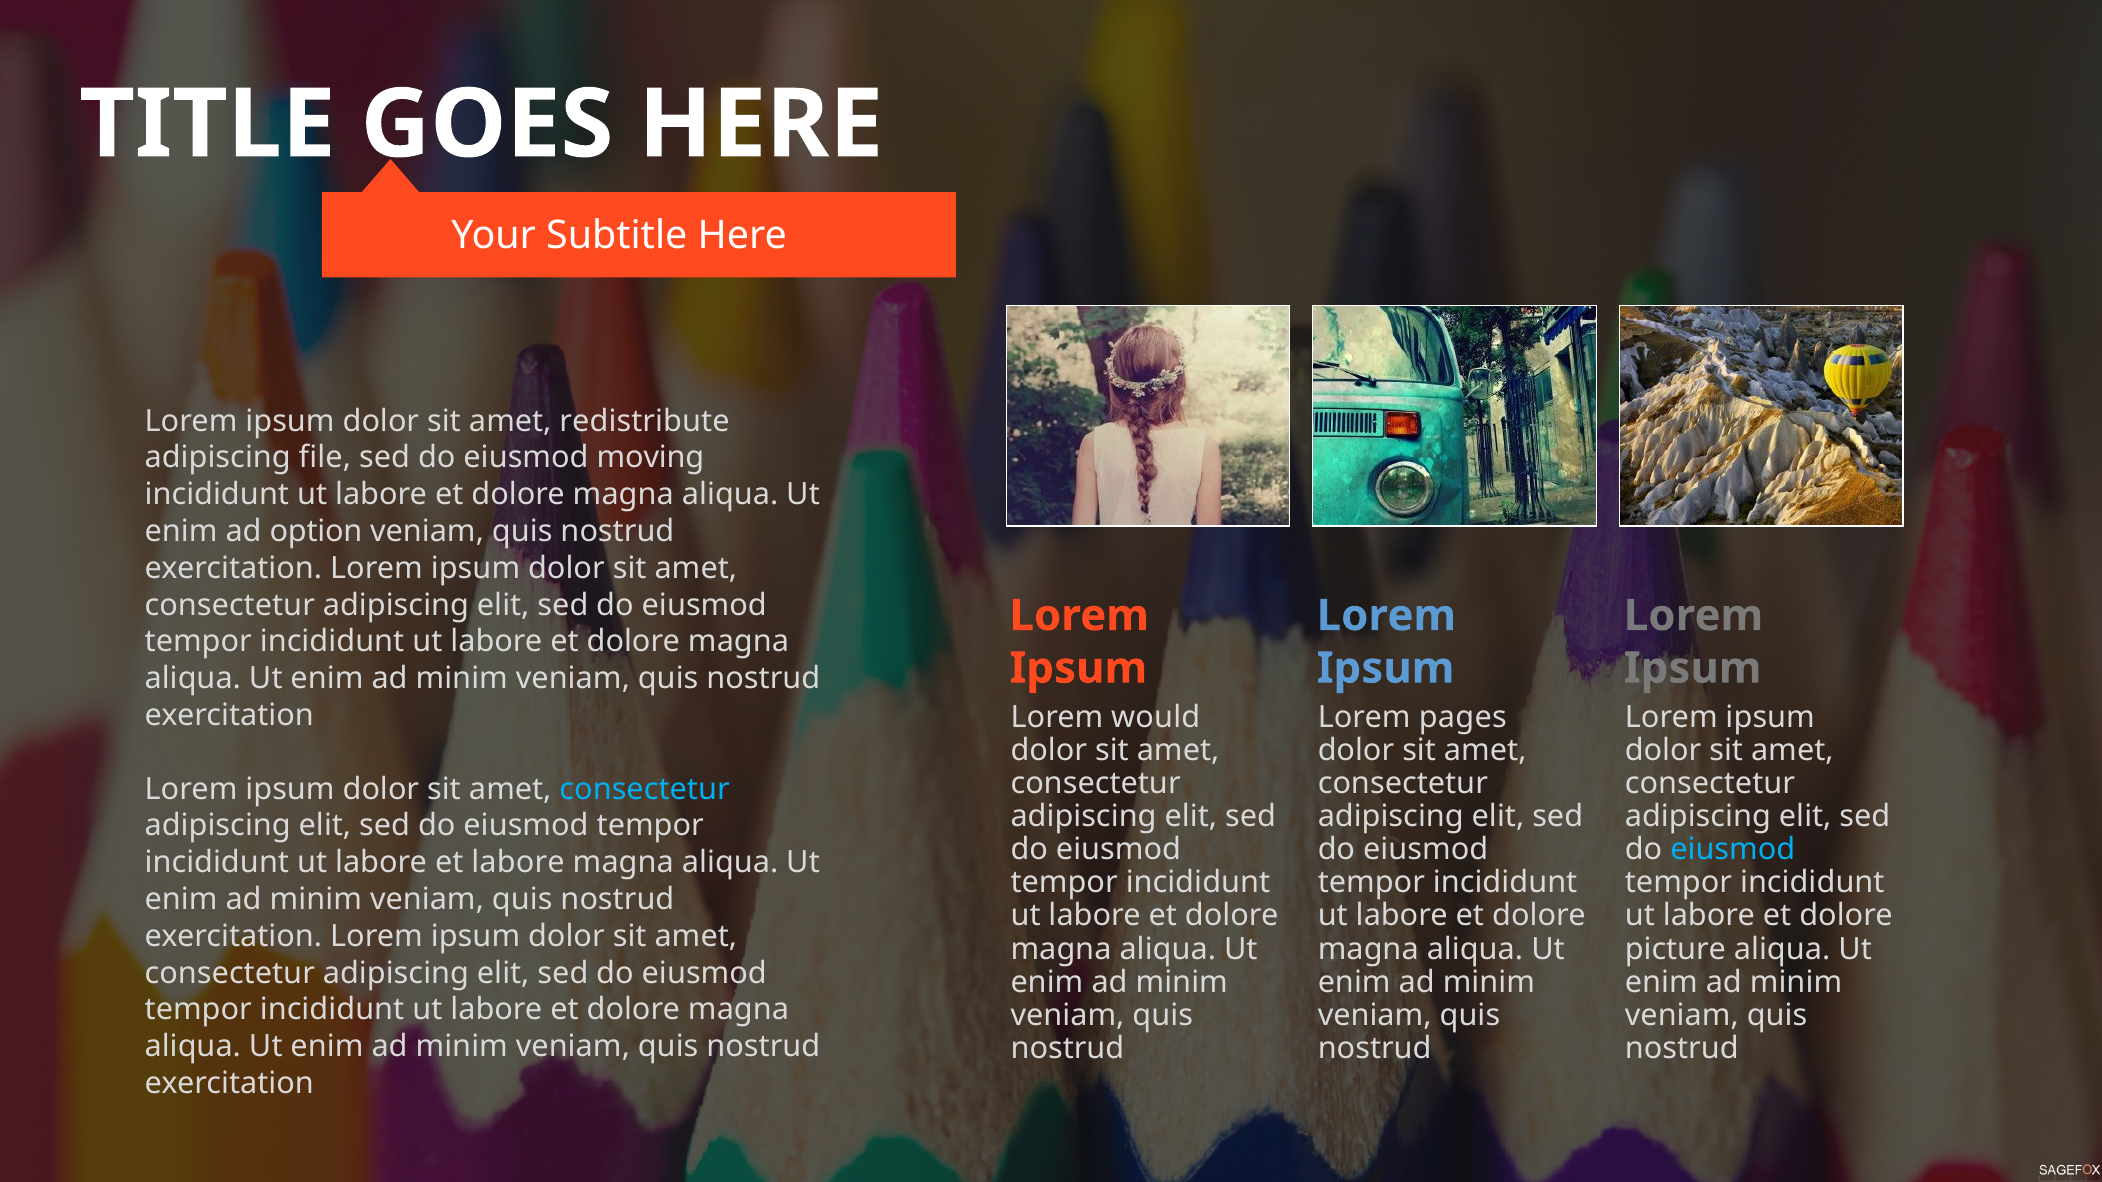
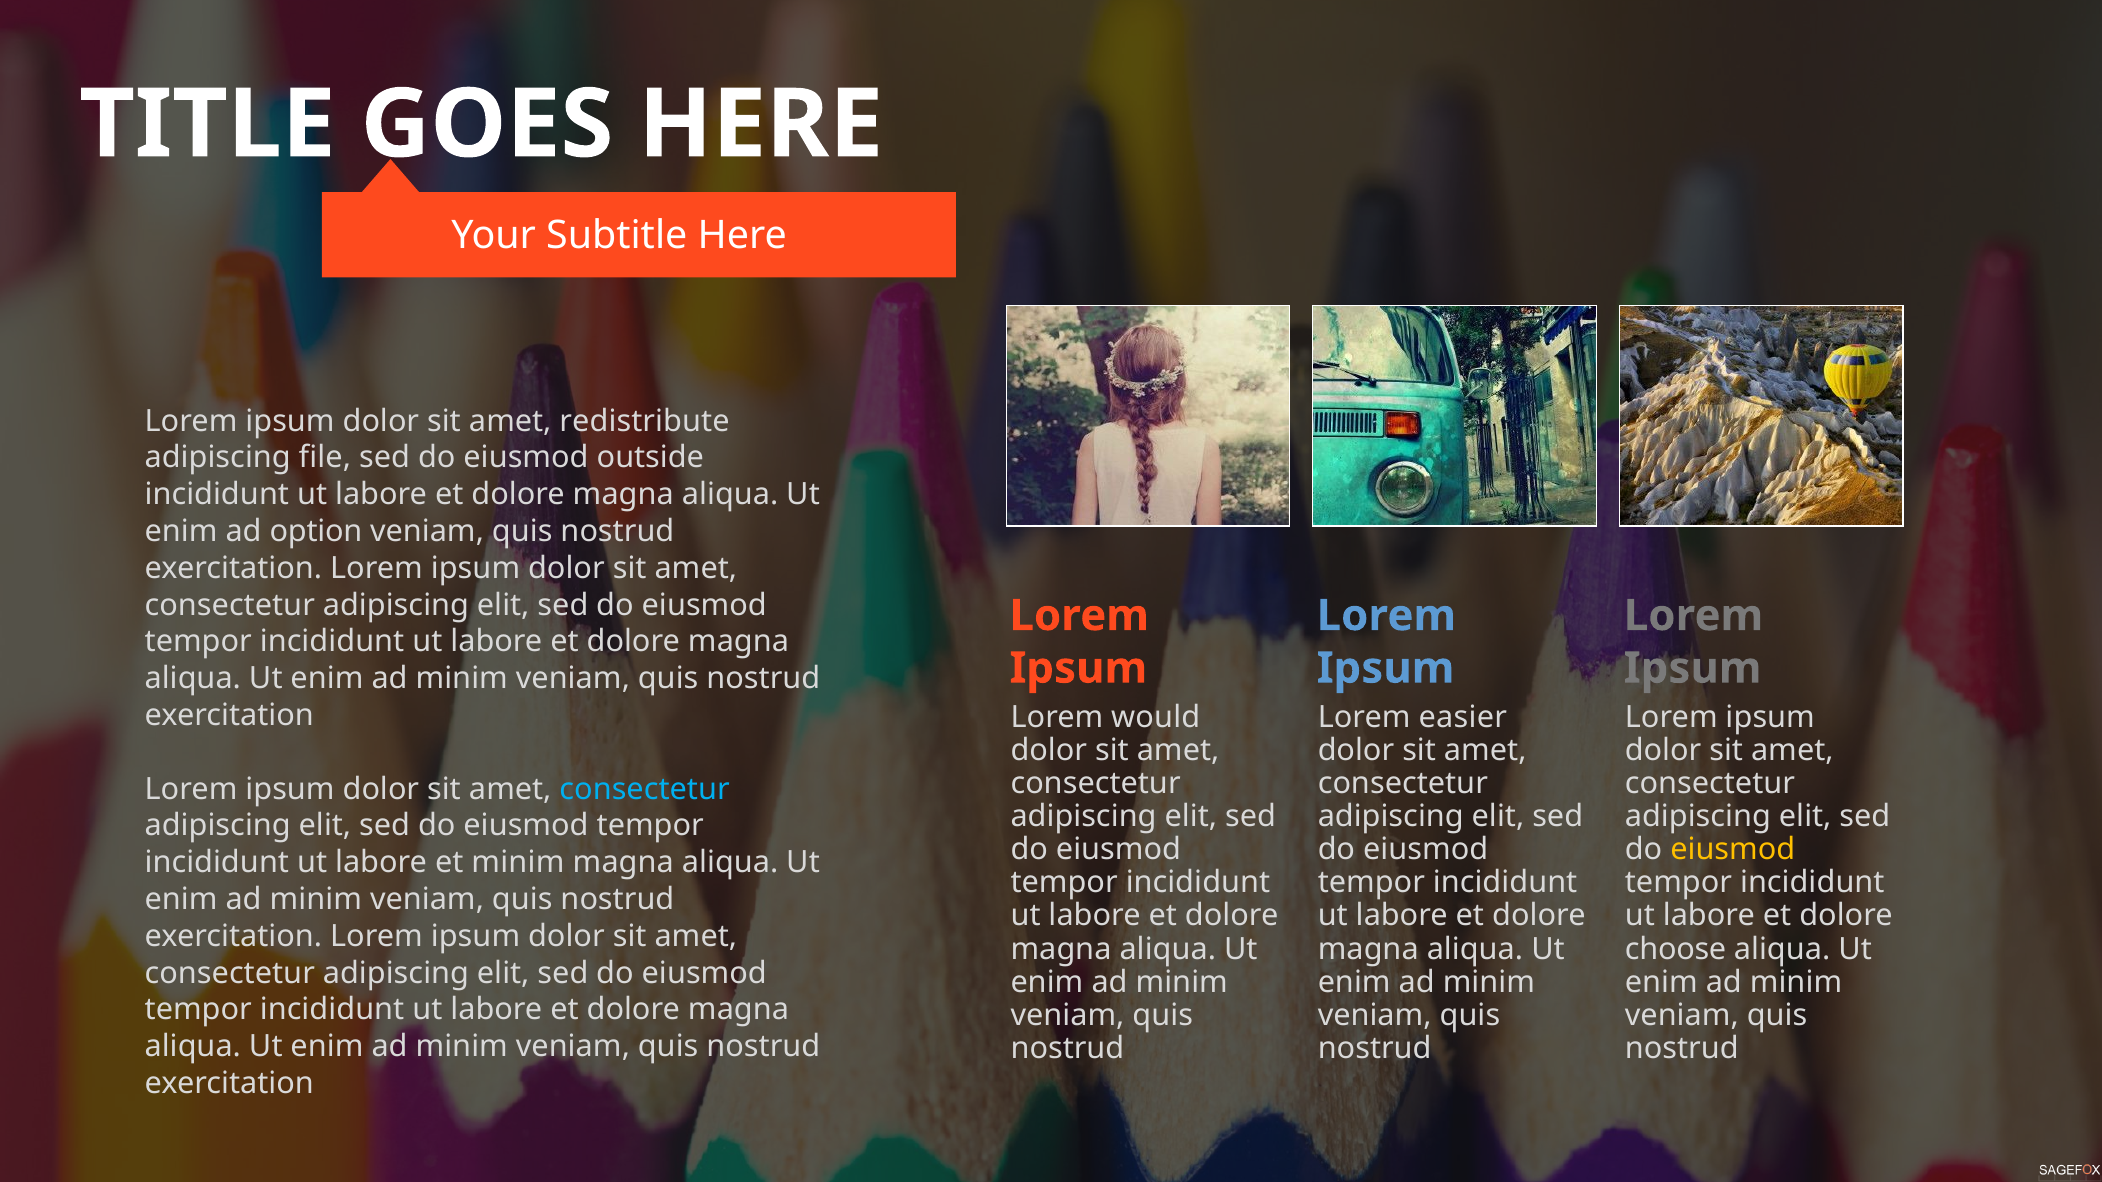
moving: moving -> outside (650, 458)
pages: pages -> easier (1463, 717)
eiusmod colour: light blue -> yellow (1733, 850)
et labore: labore -> minim (518, 863)
picture: picture -> choose (1676, 949)
